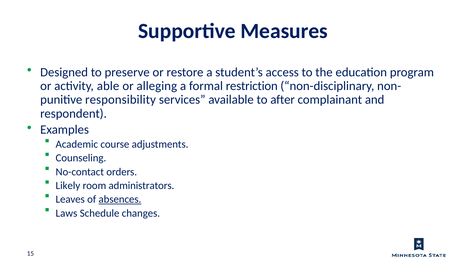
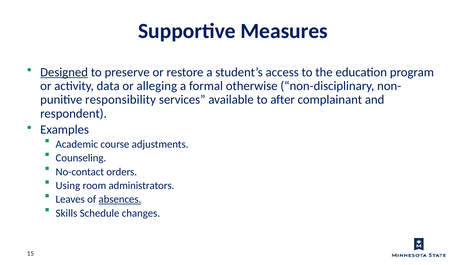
Designed underline: none -> present (64, 72)
able: able -> data (108, 86)
restriction: restriction -> otherwise (252, 86)
Likely: Likely -> Using (68, 185)
Laws: Laws -> Skills (67, 213)
